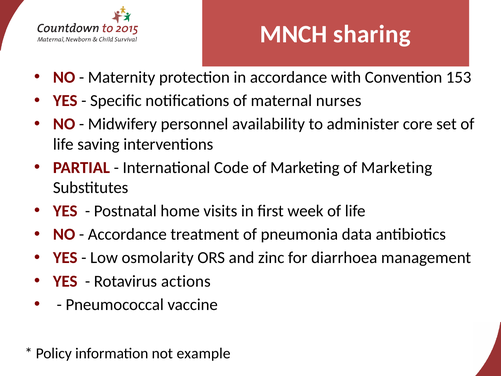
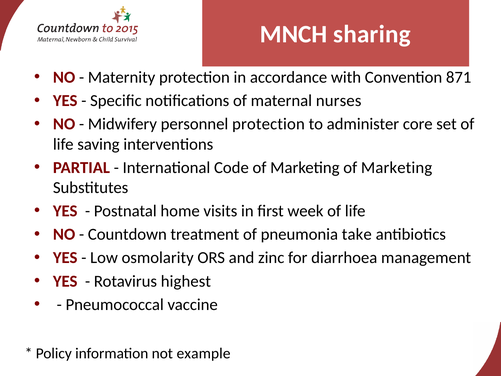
153: 153 -> 871 (459, 77)
personnel availability: availability -> protection (268, 124)
Accordance: Accordance -> Countdown (127, 234)
data: data -> take (357, 234)
actions: actions -> highest (186, 281)
